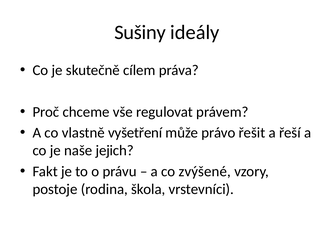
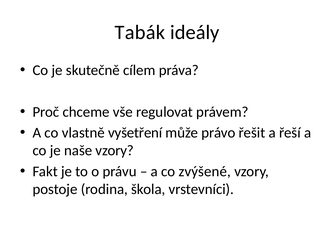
Sušiny: Sušiny -> Tabák (140, 32)
naše jejich: jejich -> vzory (115, 150)
